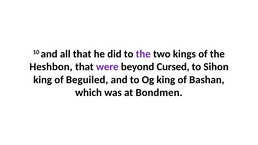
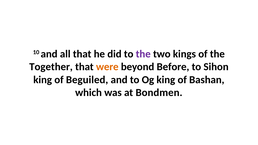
Heshbon: Heshbon -> Together (51, 67)
were colour: purple -> orange (107, 67)
Cursed: Cursed -> Before (173, 67)
